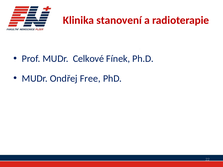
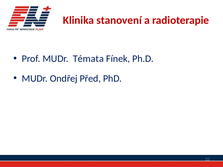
Celkové: Celkové -> Témata (88, 59)
Free: Free -> Před (90, 79)
